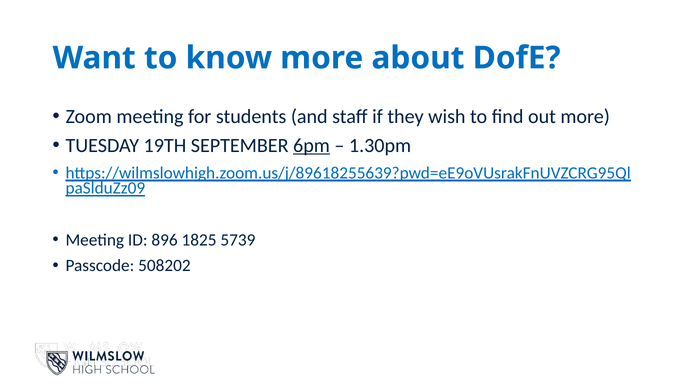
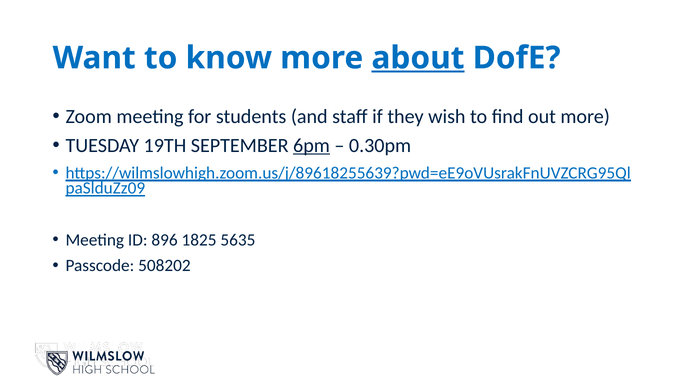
about underline: none -> present (418, 58)
1.30pm: 1.30pm -> 0.30pm (380, 146)
5739: 5739 -> 5635 (238, 240)
